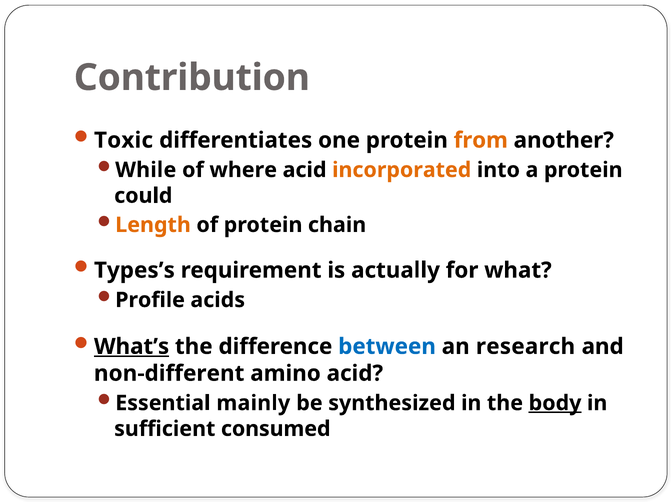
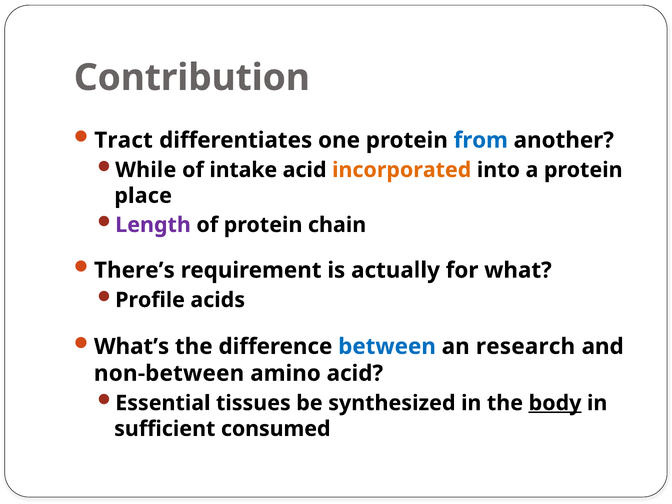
Toxic: Toxic -> Tract (124, 140)
from colour: orange -> blue (481, 140)
where: where -> intake (243, 170)
could: could -> place (143, 196)
Length colour: orange -> purple (153, 225)
Types’s: Types’s -> There’s (134, 270)
What’s underline: present -> none (132, 346)
non-different: non-different -> non-between (169, 373)
mainly: mainly -> tissues (253, 403)
